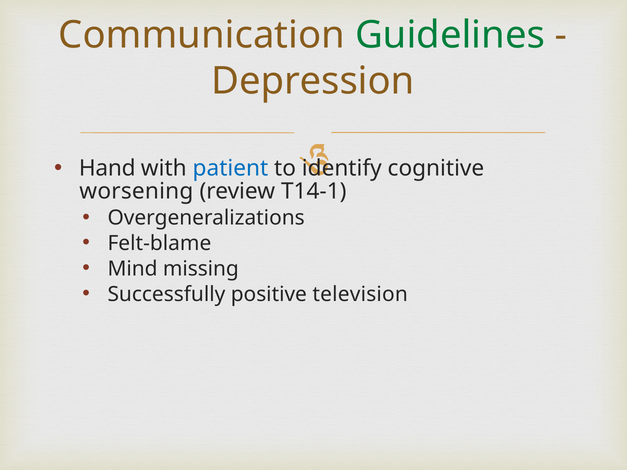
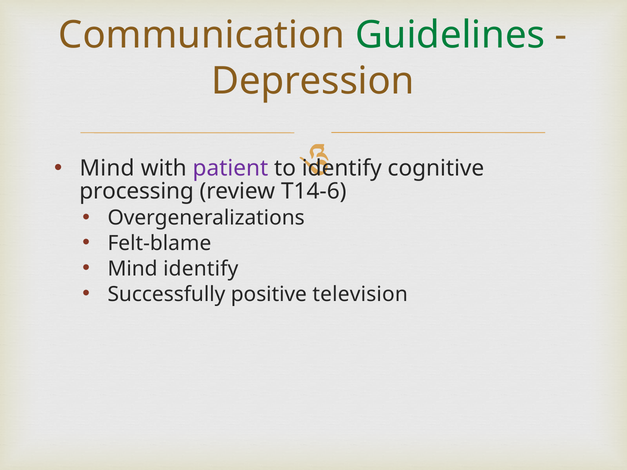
Hand: Hand -> Mind (107, 168)
patient colour: blue -> purple (230, 168)
worsening: worsening -> processing (137, 191)
T14-1: T14-1 -> T14-6 (314, 191)
Mind missing: missing -> identify (201, 269)
